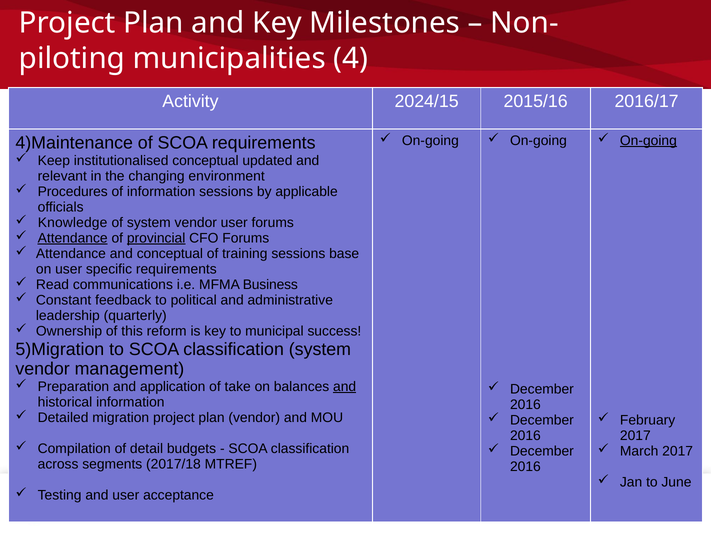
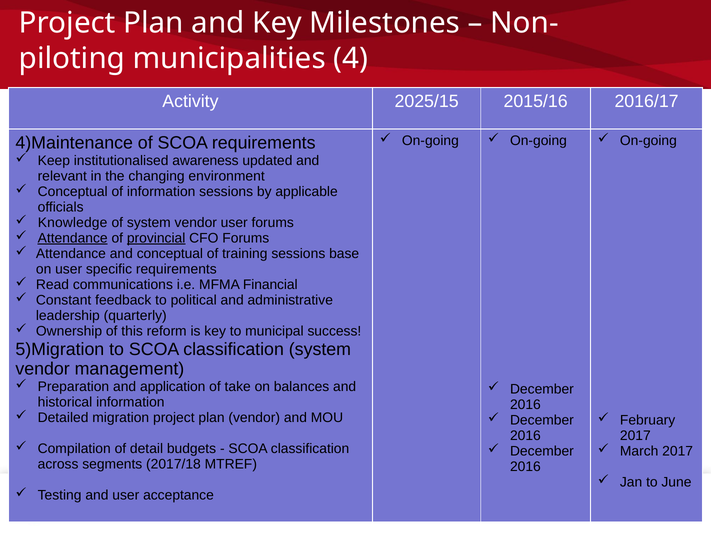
2024/15: 2024/15 -> 2025/15 (427, 101)
On-going underline: present -> none (648, 141)
institutionalised conceptual: conceptual -> awareness (205, 161)
Procedures: Procedures -> Conceptual (73, 192)
Business: Business -> Financial (270, 285)
and underline: present -> none (345, 387)
